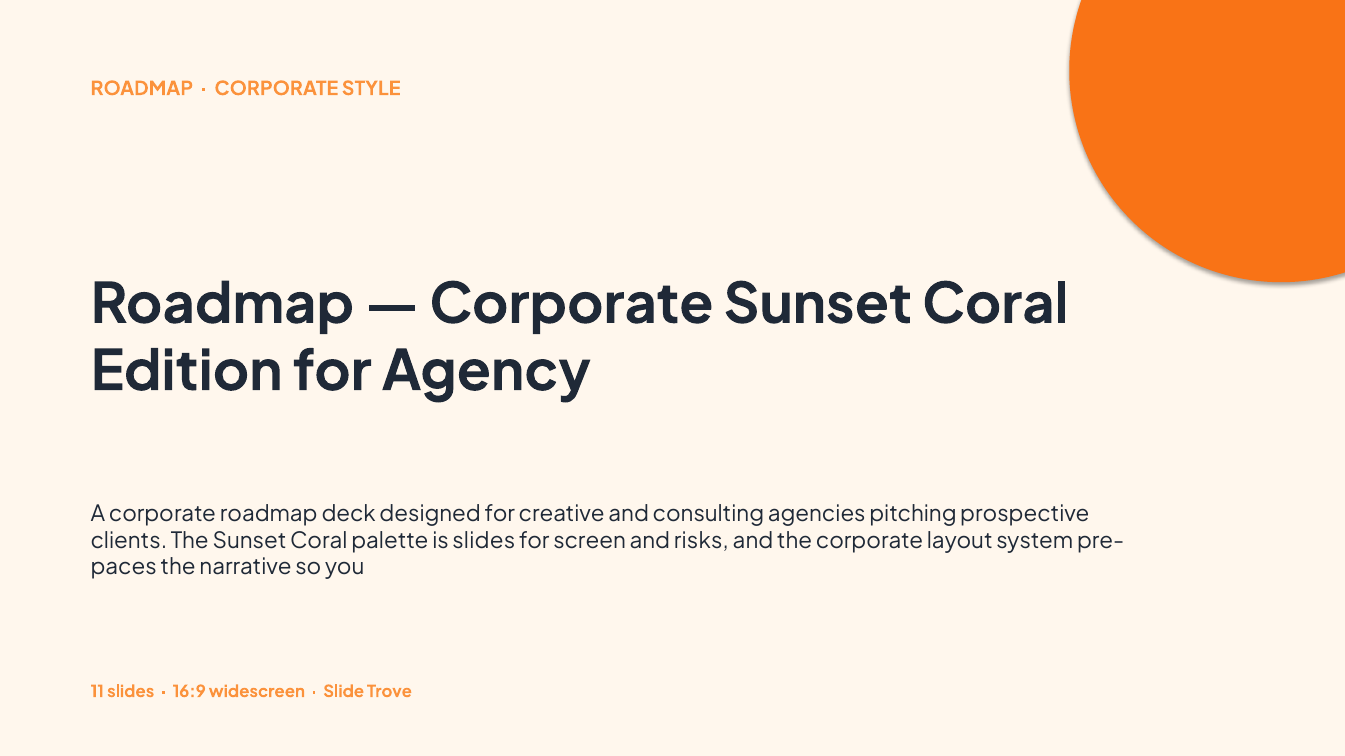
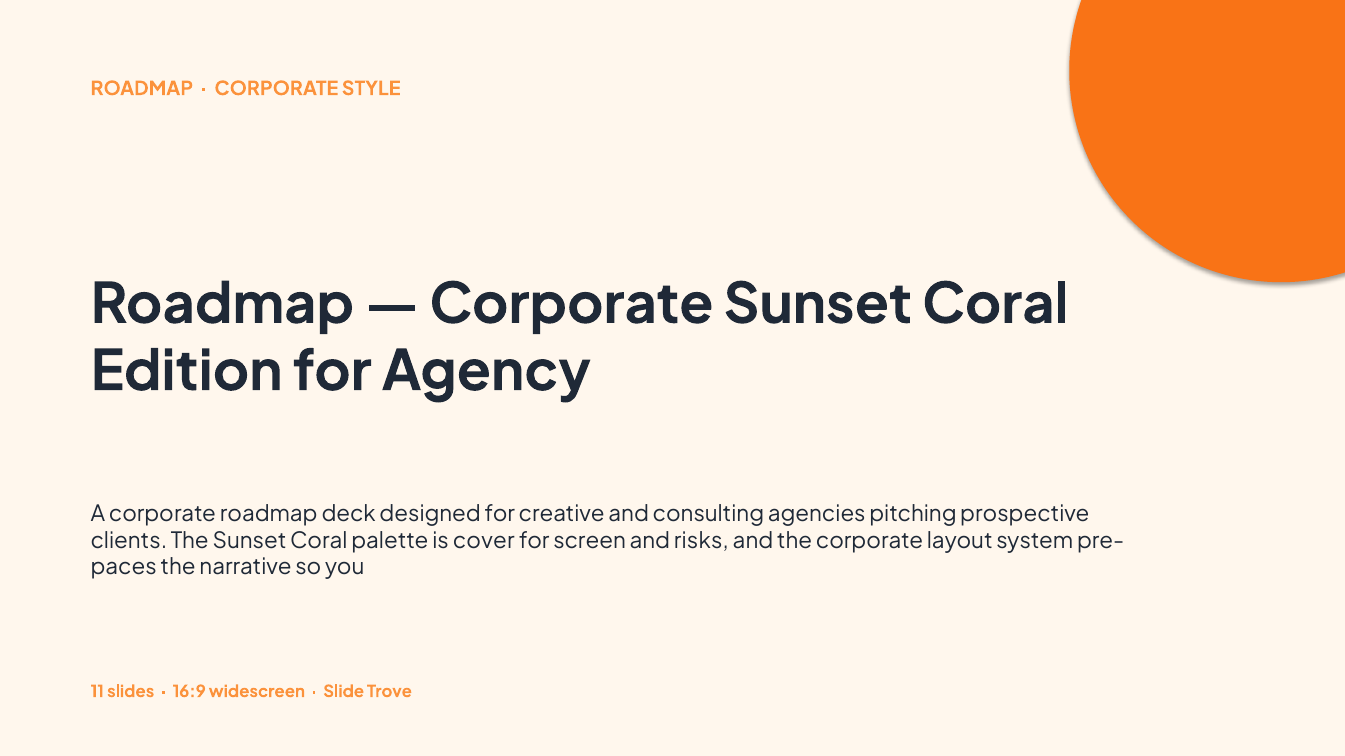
is slides: slides -> cover (484, 541)
